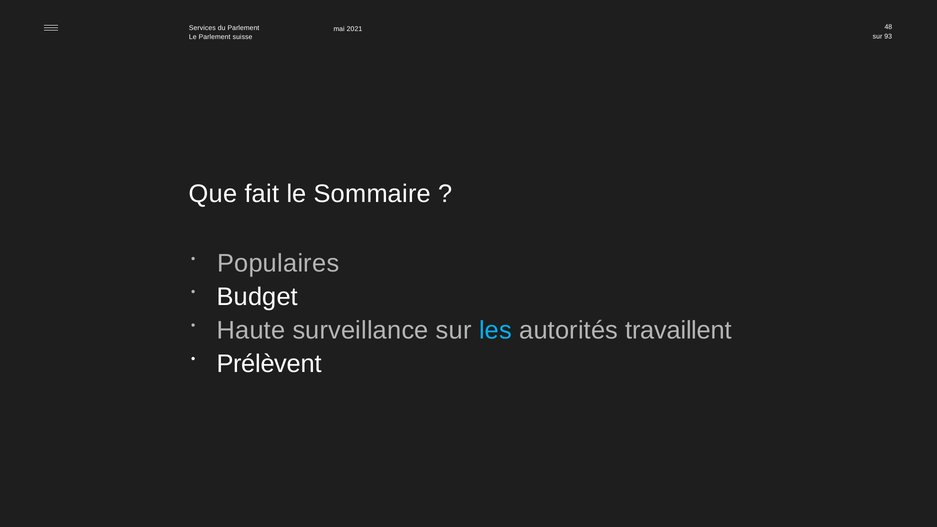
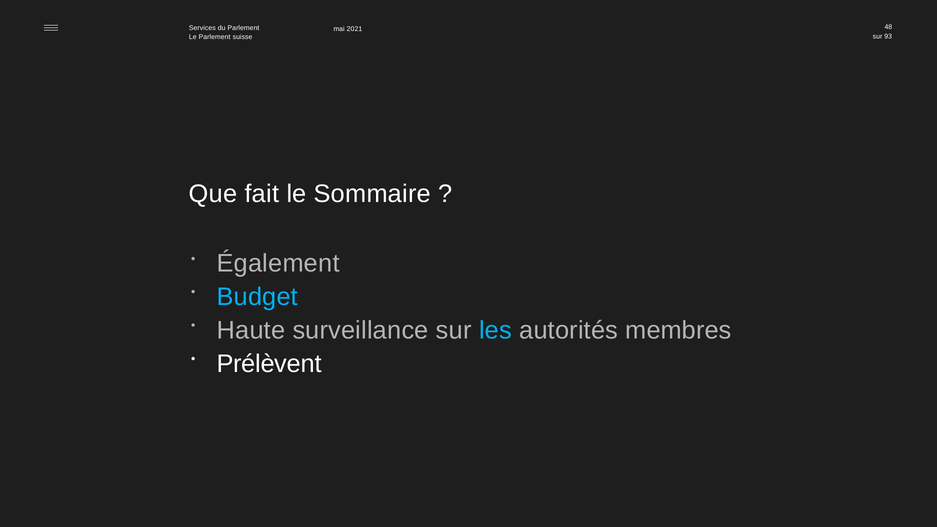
Populaires: Populaires -> Également (278, 263)
Budget colour: white -> light blue (257, 297)
travaillent: travaillent -> membres (678, 330)
